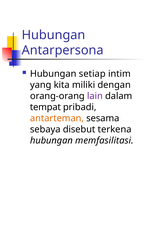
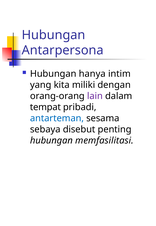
setiap: setiap -> hanya (92, 74)
antarteman colour: orange -> blue (57, 118)
terkena: terkena -> penting (115, 129)
